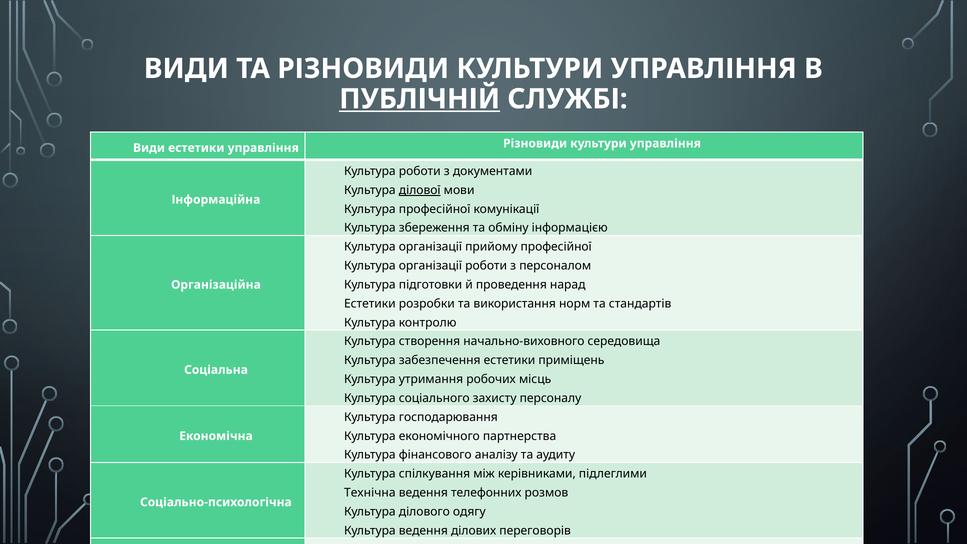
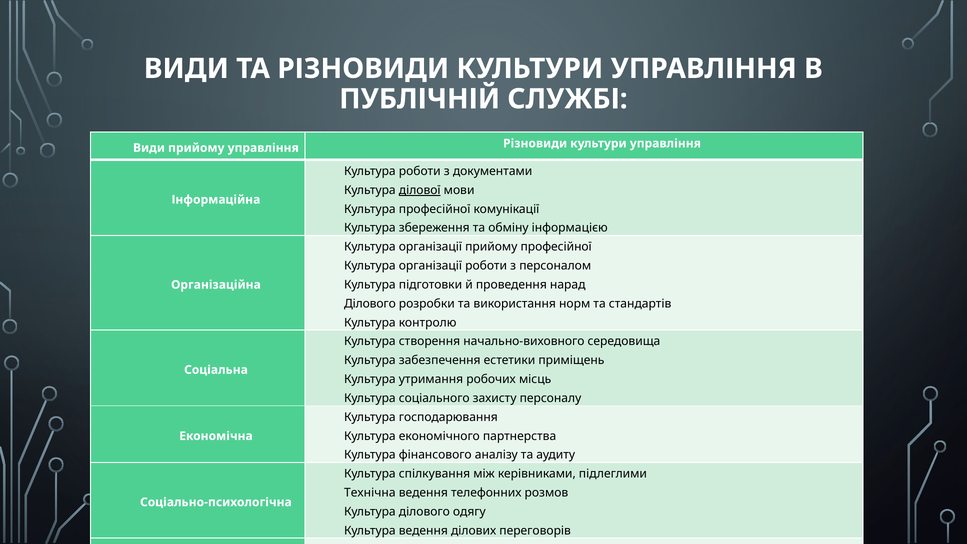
ПУБЛІЧНІЙ underline: present -> none (420, 99)
Види естетики: естетики -> прийому (196, 148)
Естетики: Естетики -> Ділового (370, 304)
